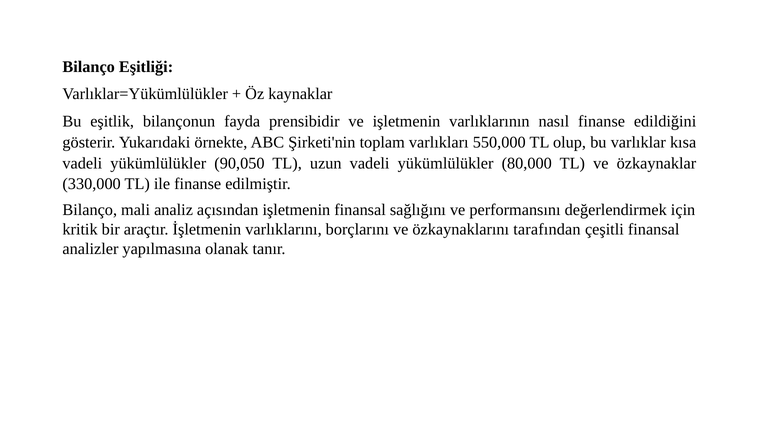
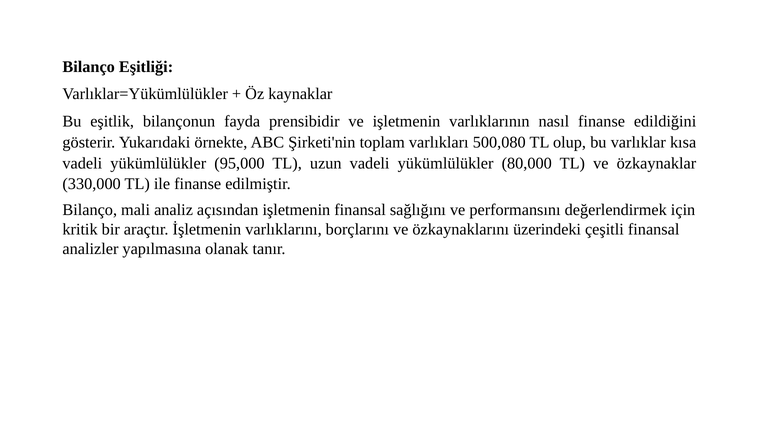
550,000: 550,000 -> 500,080 (499, 142)
90,050: 90,050 -> 95,000 (239, 163)
tarafından: tarafından -> üzerindeki (547, 229)
